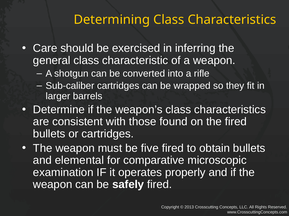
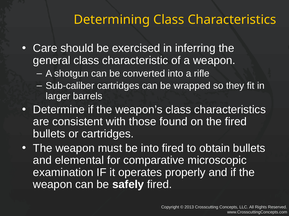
be five: five -> into (150, 149)
